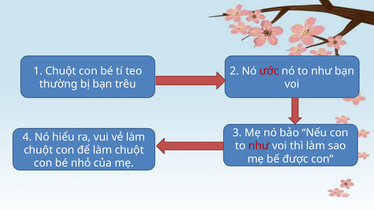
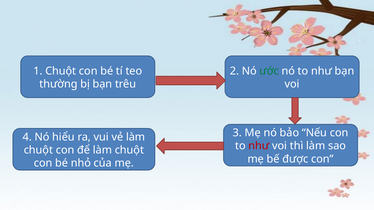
ước colour: red -> green (269, 71)
